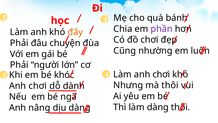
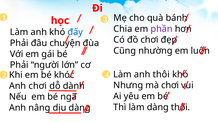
đấy colour: orange -> blue (75, 32)
Làm anh chơi: chơi -> thôi (161, 74)
mà thôi: thôi -> chơi (170, 85)
